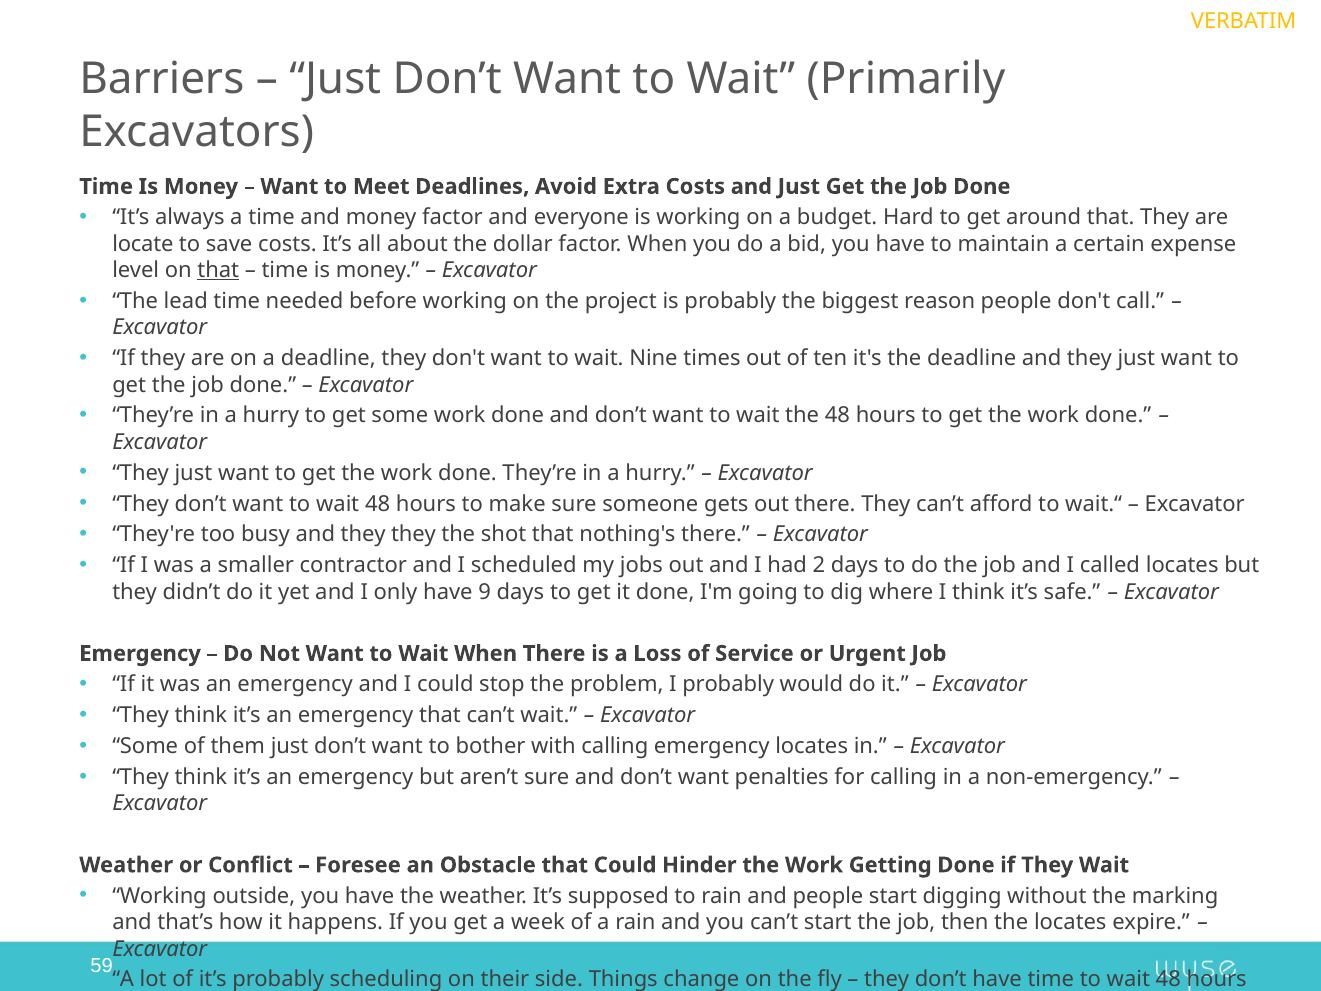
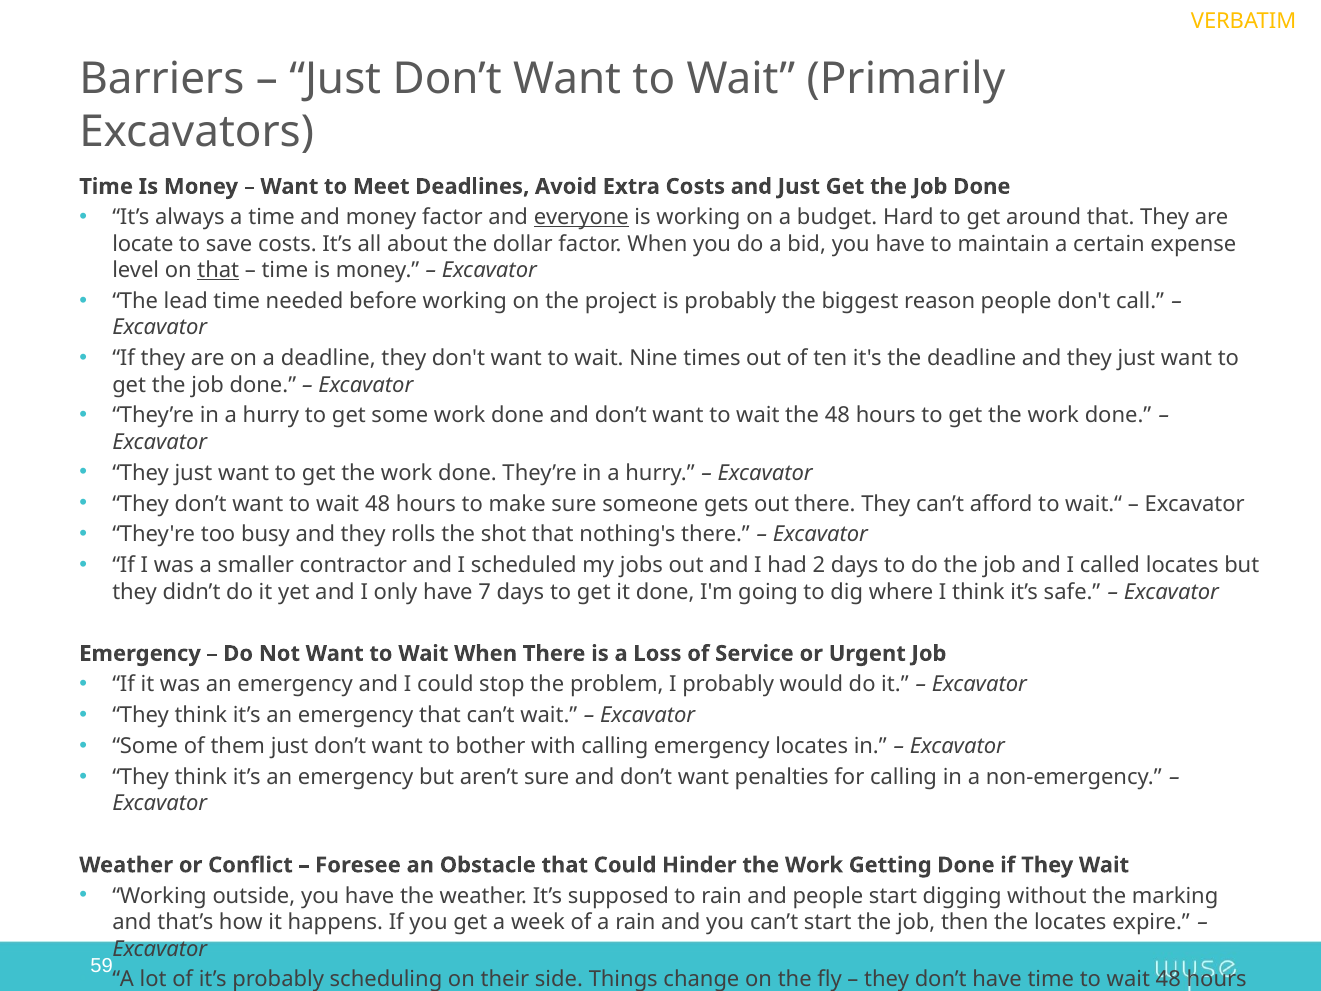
everyone underline: none -> present (581, 217)
they they: they -> rolls (413, 534)
9: 9 -> 7 (485, 592)
